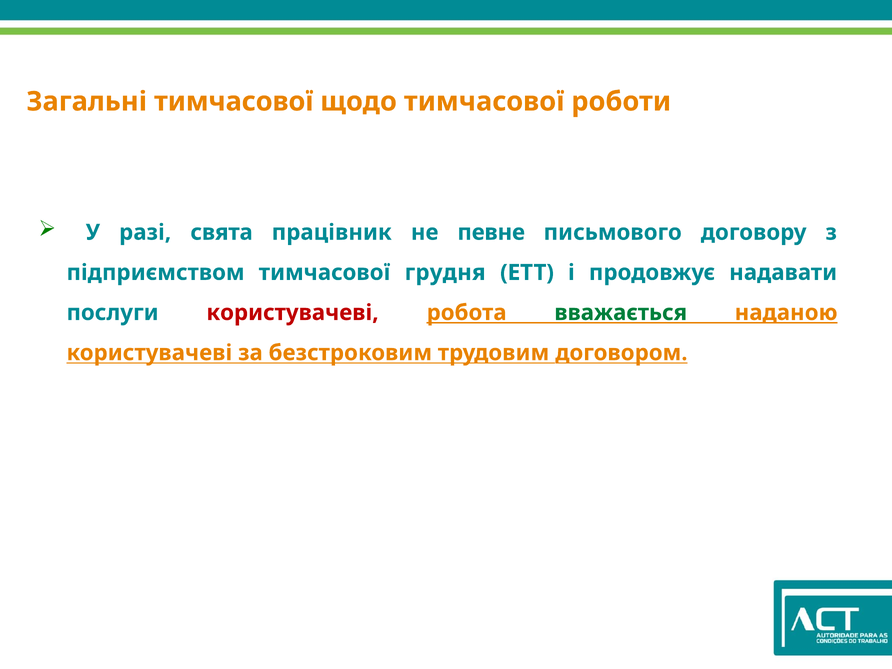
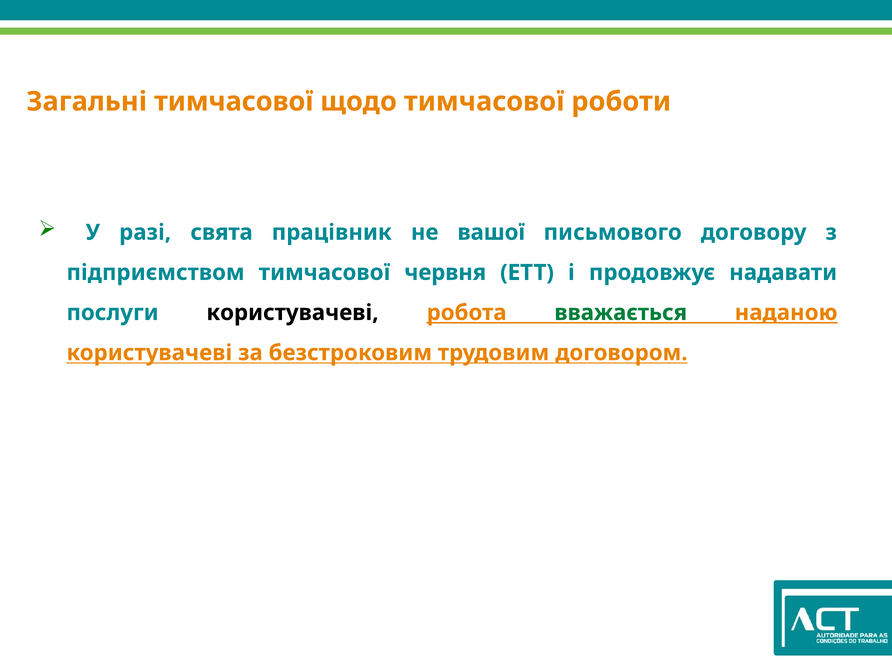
певне: певне -> вашої (491, 232)
грудня: грудня -> червня (445, 273)
користувачеві colour: red -> black (293, 313)
